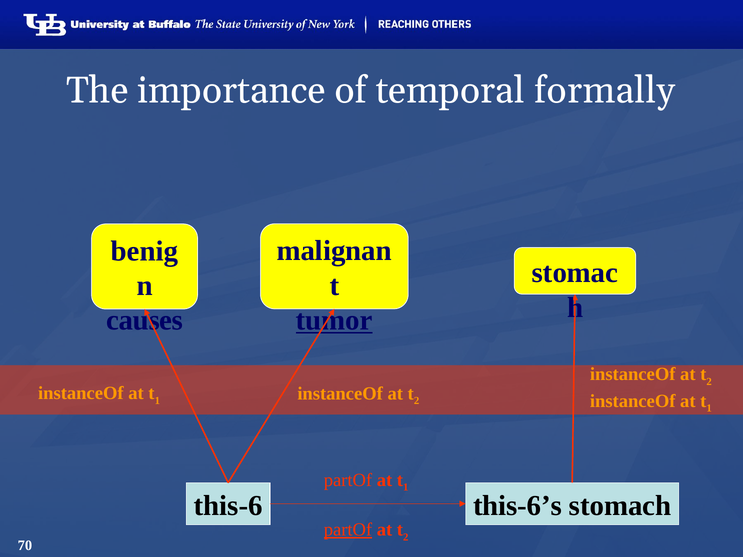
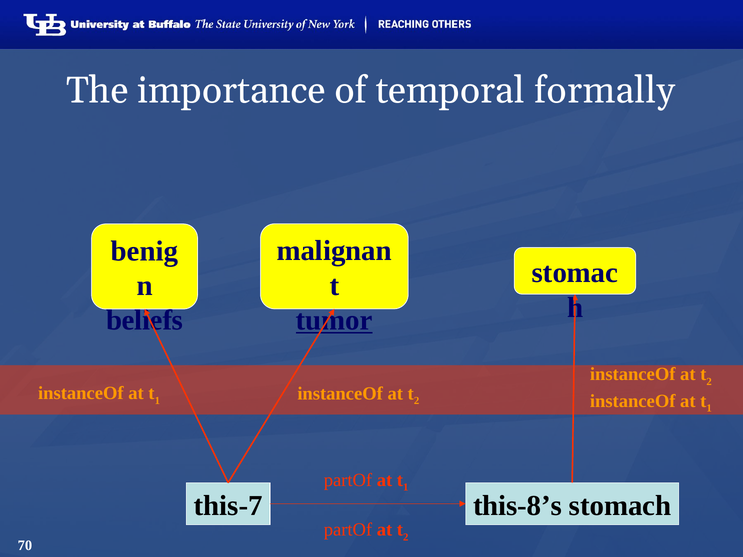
causes: causes -> beliefs (145, 321)
this-6: this-6 -> this-7 (228, 506)
this-6’s: this-6’s -> this-8’s (517, 506)
partOf underline: present -> none (348, 530)
